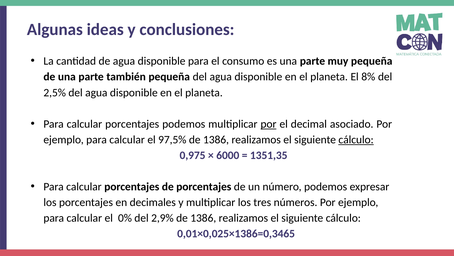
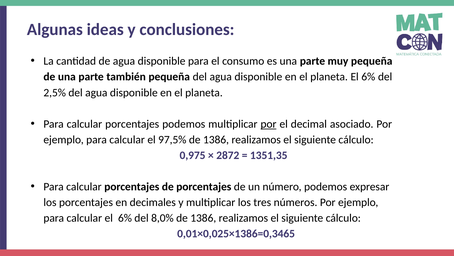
planeta El 8%: 8% -> 6% (368, 77)
cálculo underline: present -> none (356, 139)
6000: 6000 -> 2872 (228, 155)
calcular el 0%: 0% -> 6% (125, 218)
2,9%: 2,9% -> 8,0% (162, 218)
